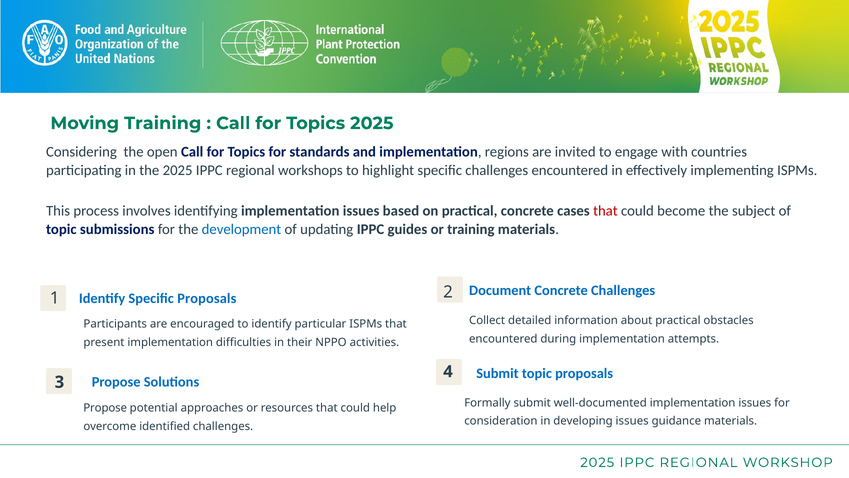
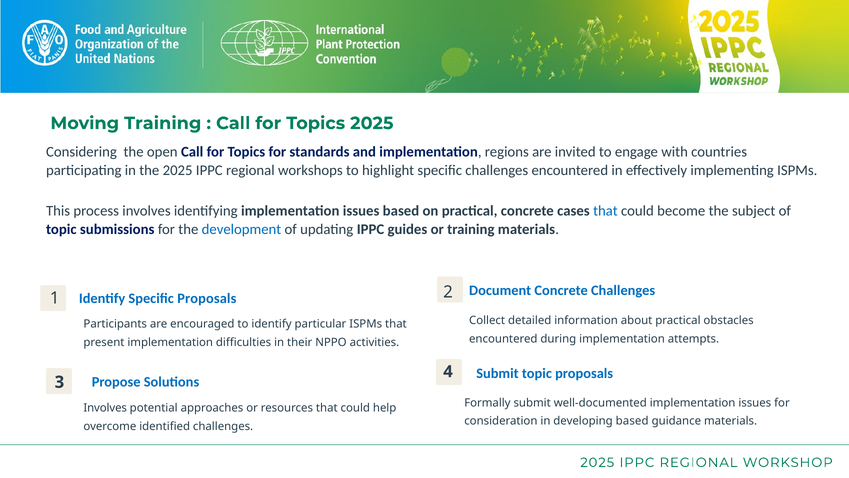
that colour: red -> blue (605, 211)
Propose: Propose -> Involves (105, 407)
developing issues: issues -> based (632, 421)
